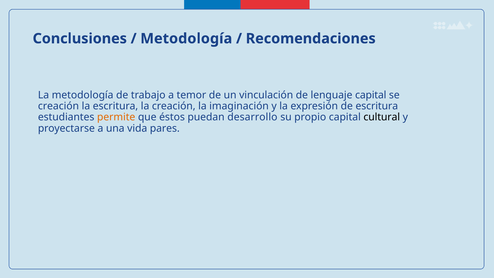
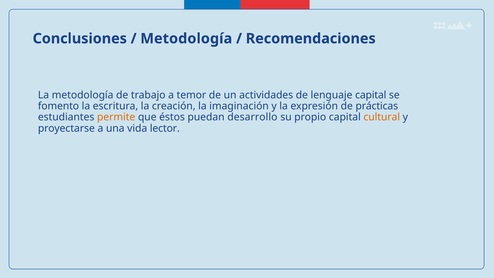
vinculación: vinculación -> actividades (266, 95)
creación: creación -> fomento (58, 106)
de escritura: escritura -> prácticas (377, 106)
cultural colour: black -> orange (382, 117)
pares: pares -> lector (165, 128)
